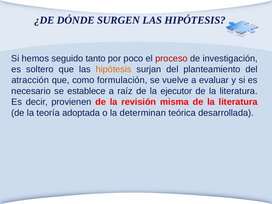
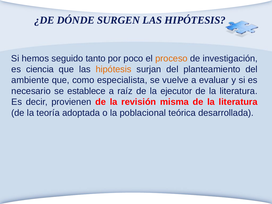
proceso colour: red -> orange (171, 58)
soltero: soltero -> ciencia (40, 69)
atracción: atracción -> ambiente (30, 80)
formulación: formulación -> especialista (122, 80)
determinan: determinan -> poblacional (143, 113)
